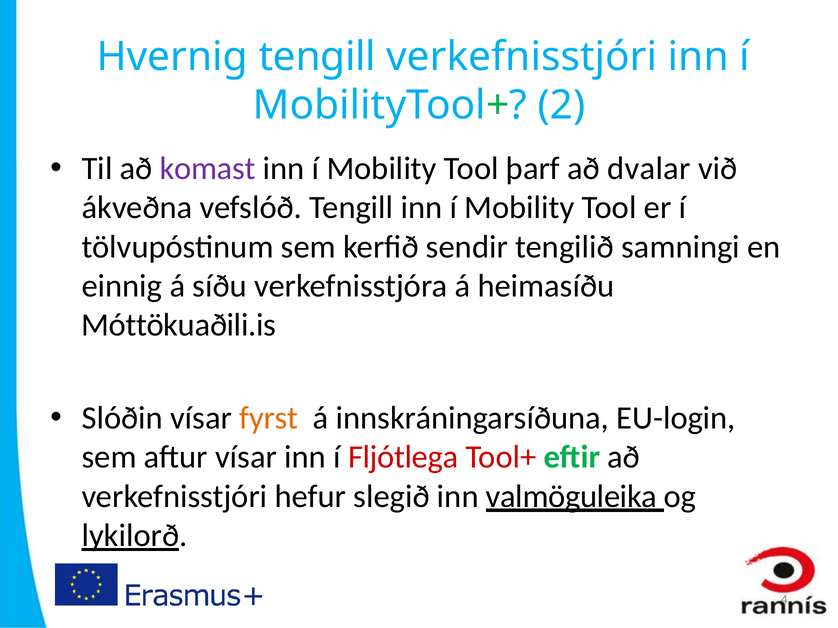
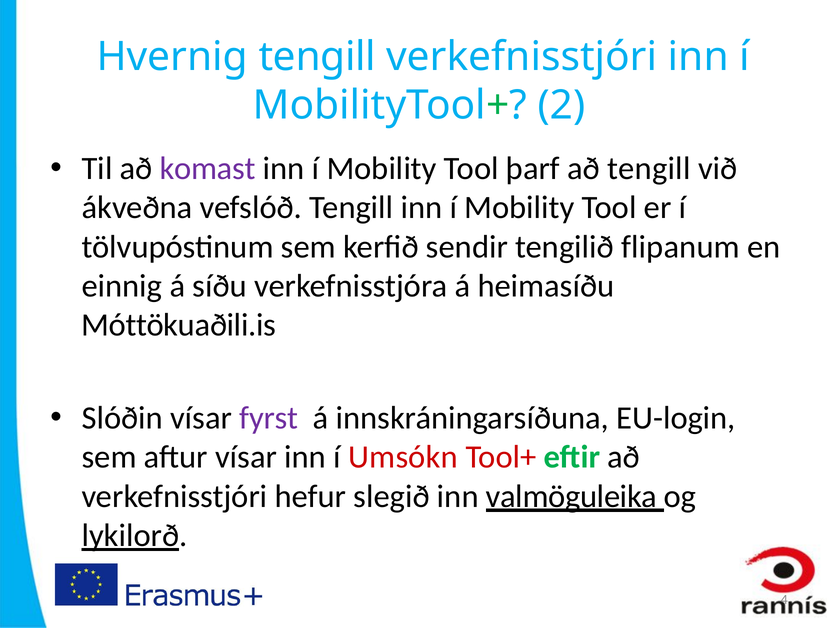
að dvalar: dvalar -> tengill (649, 169)
samningi: samningi -> flipanum (680, 247)
fyrst colour: orange -> purple (269, 418)
Fljótlega: Fljótlega -> Umsókn (403, 458)
